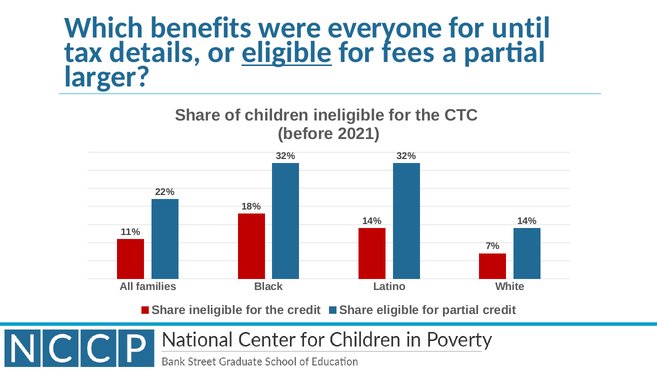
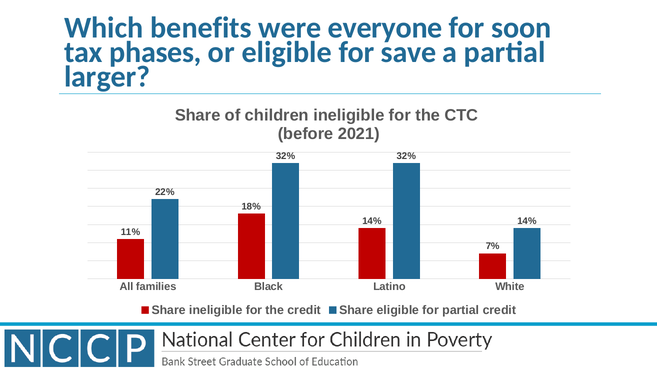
until: until -> soon (521, 28)
details: details -> phases (155, 52)
eligible underline: present -> none (287, 52)
fees: fees -> save (409, 52)
